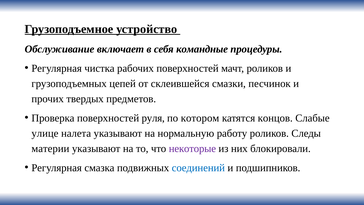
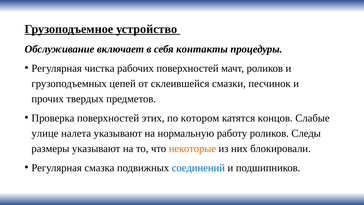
командные: командные -> контакты (202, 49)
руля: руля -> этих (153, 118)
материи: материи -> размеры (50, 148)
некоторые colour: purple -> orange (192, 148)
